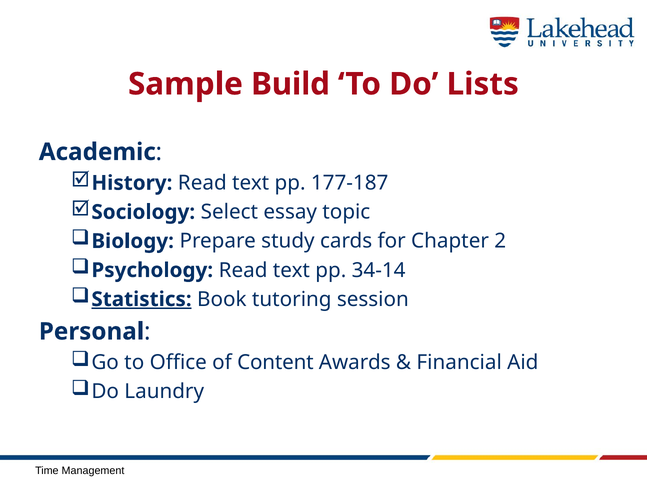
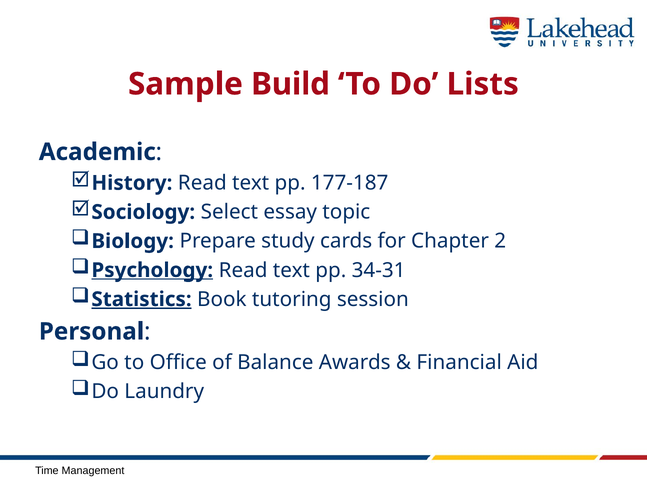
Psychology underline: none -> present (152, 270)
34-14: 34-14 -> 34-31 (379, 270)
Content: Content -> Balance (275, 363)
